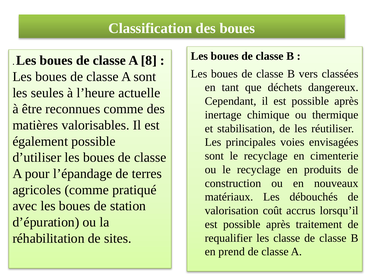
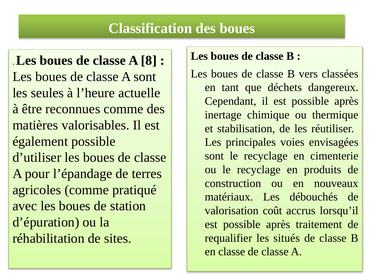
les classe: classe -> situés (287, 238)
en prend: prend -> classe (232, 252)
